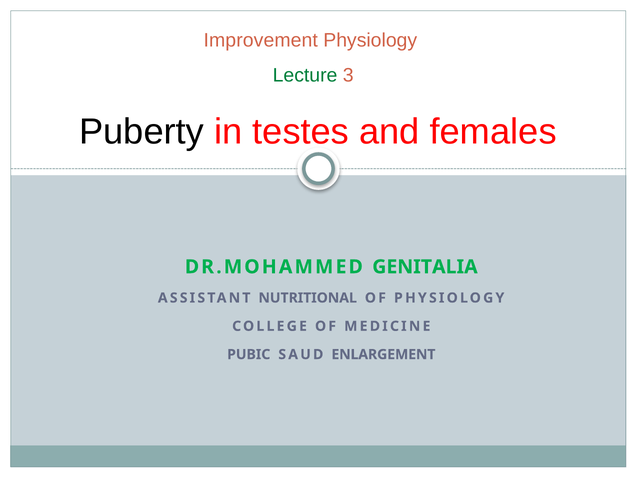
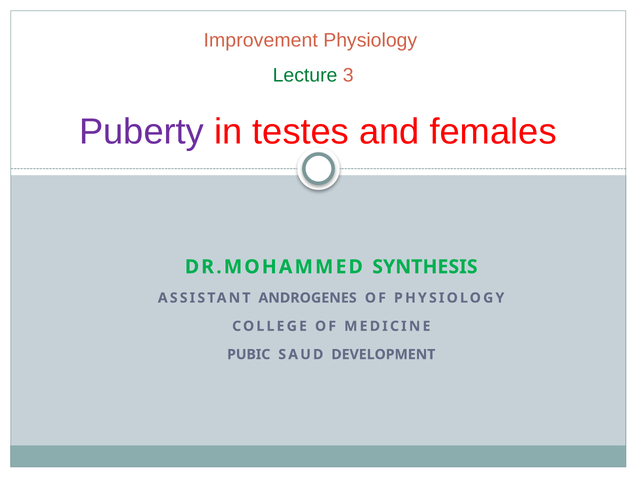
Puberty colour: black -> purple (142, 132)
GENITALIA: GENITALIA -> SYNTHESIS (425, 267)
NUTRITIONAL: NUTRITIONAL -> ANDROGENES (308, 298)
ENLARGEMENT: ENLARGEMENT -> DEVELOPMENT (383, 354)
